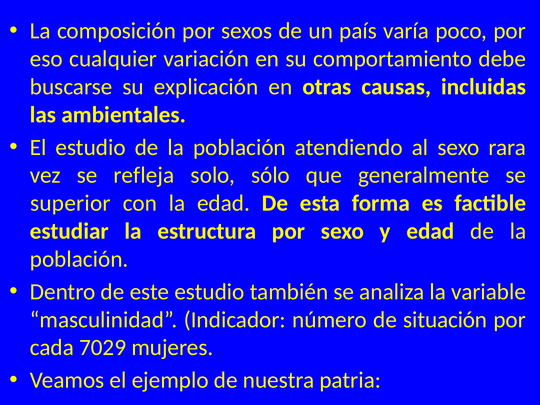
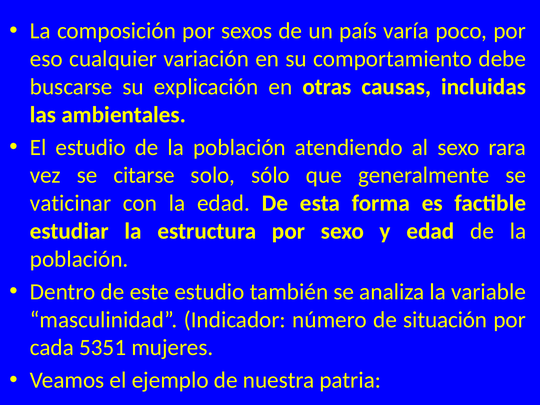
refleja: refleja -> citarse (144, 175)
superior: superior -> vaticinar (70, 203)
7029: 7029 -> 5351 (103, 348)
